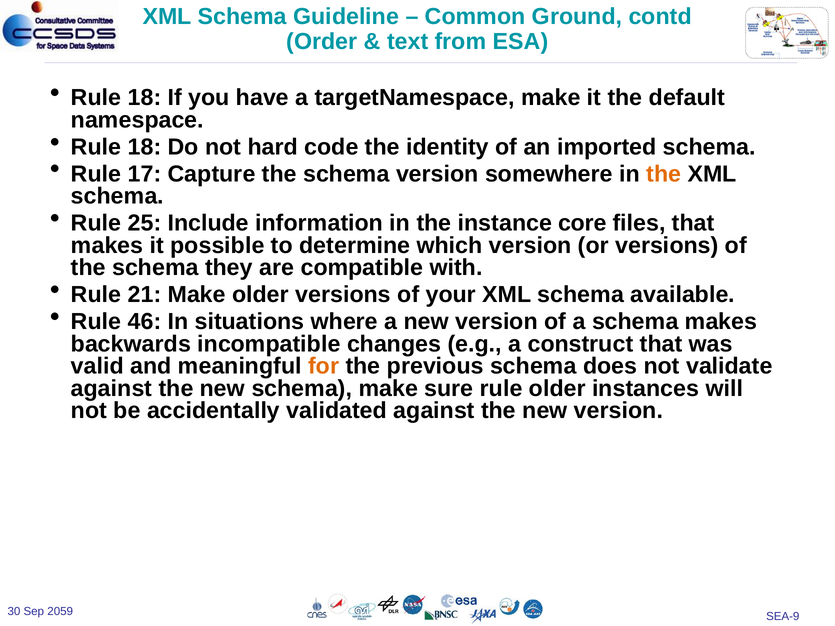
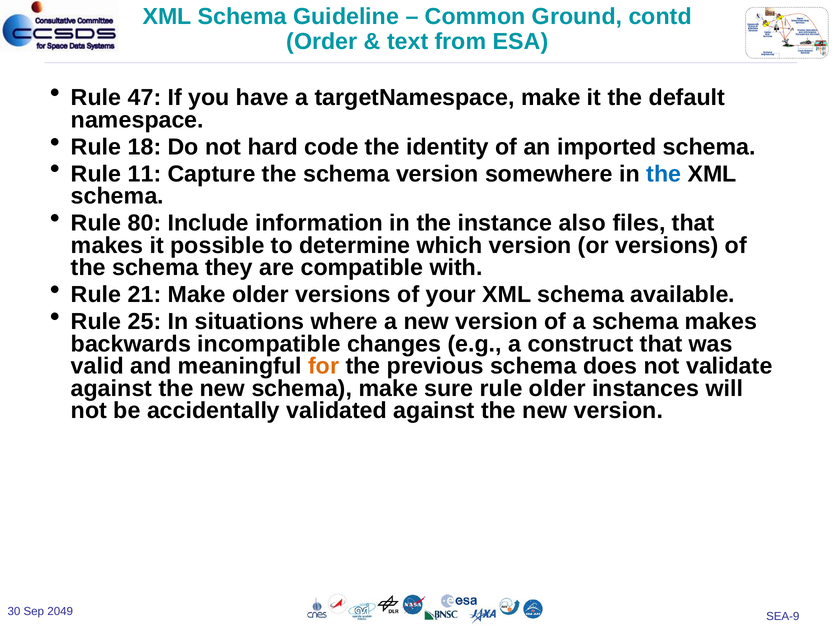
18: 18 -> 47 (144, 98)
17: 17 -> 11 (144, 174)
the colour: orange -> blue (664, 174)
25: 25 -> 80 (144, 223)
core: core -> also (582, 223)
46: 46 -> 25 (144, 322)
2059: 2059 -> 2049 (60, 611)
